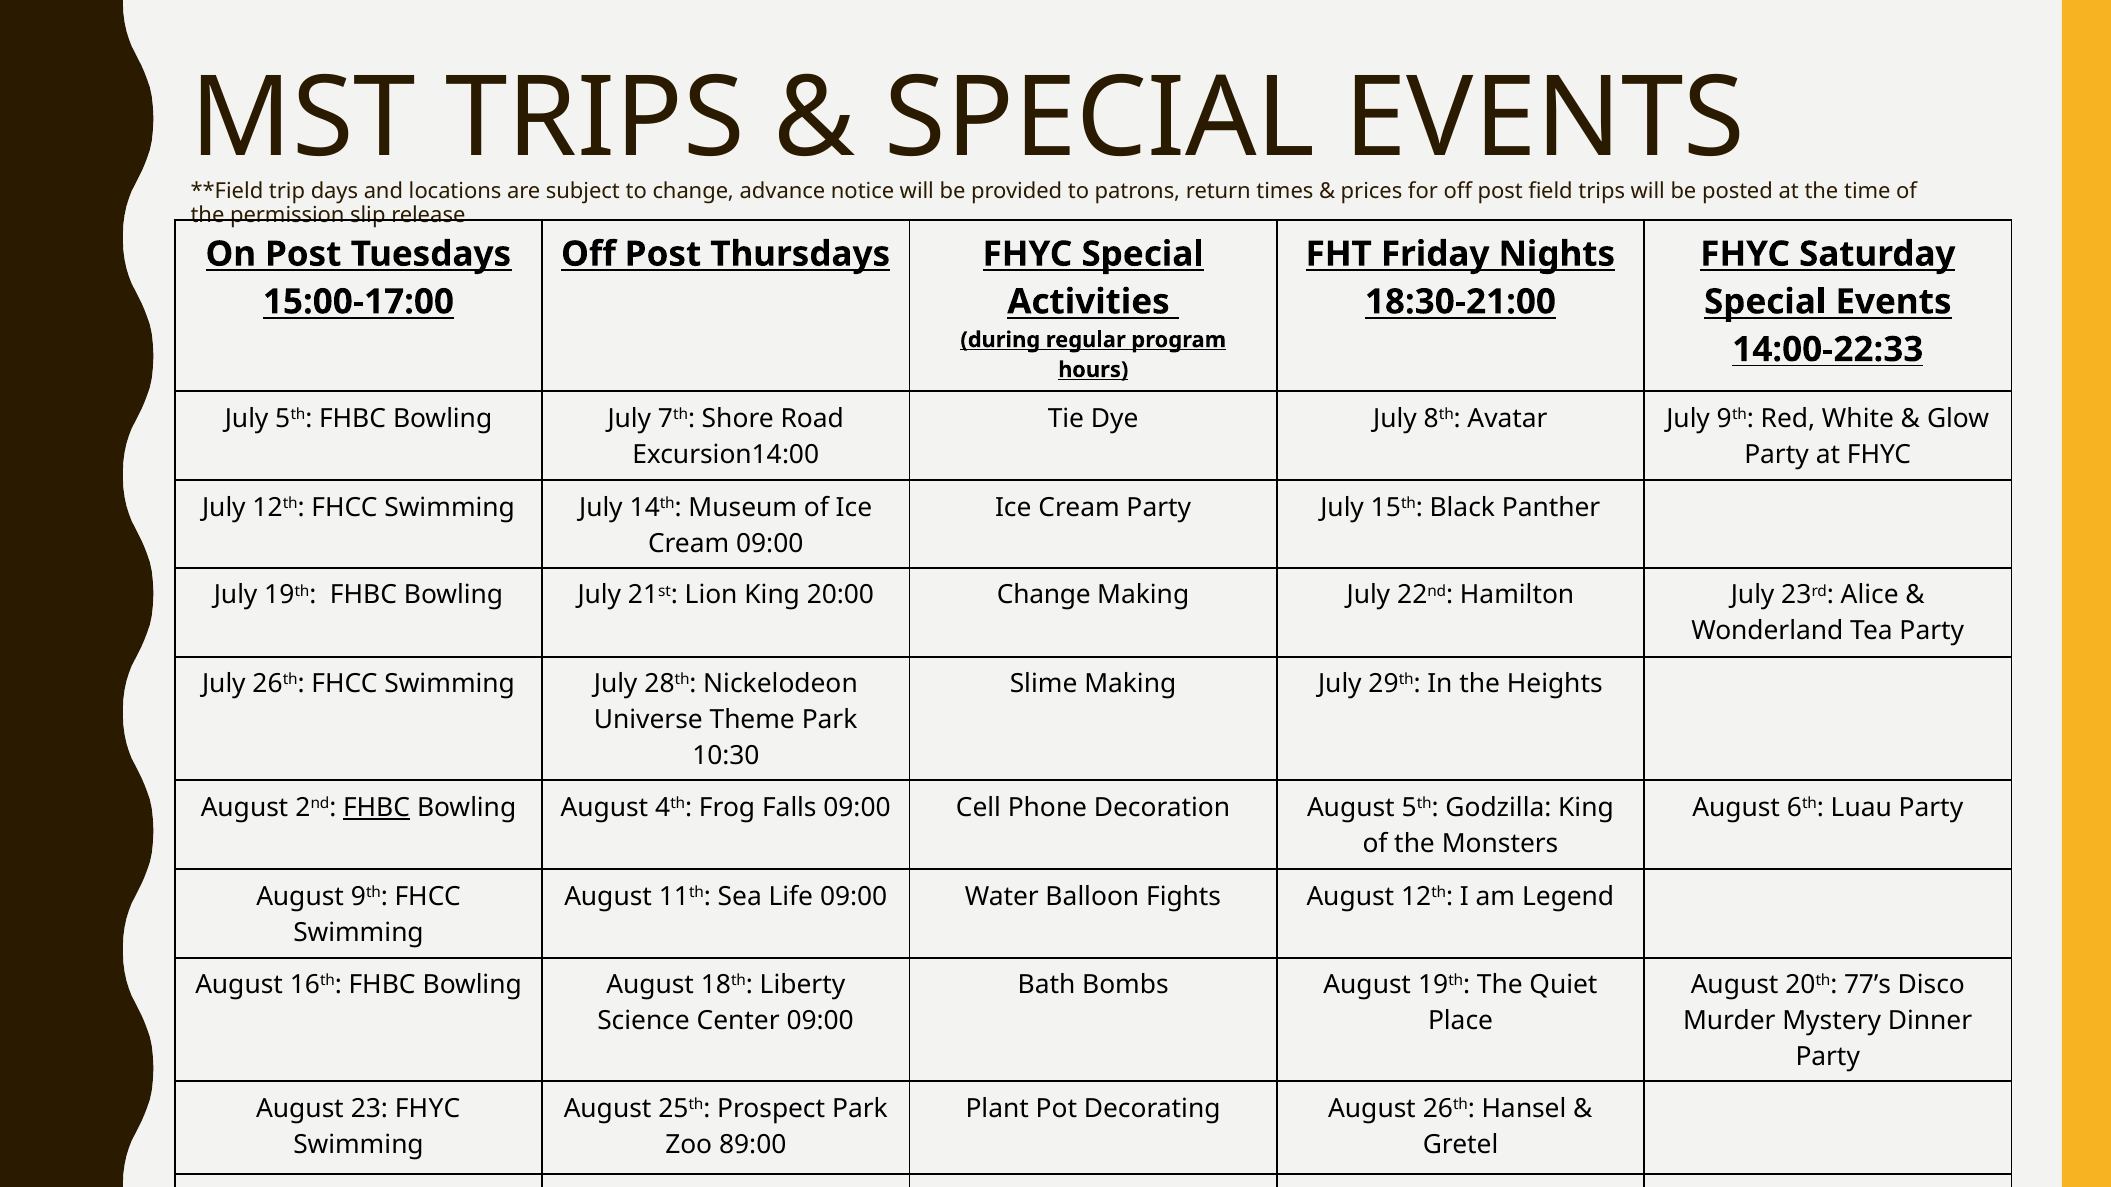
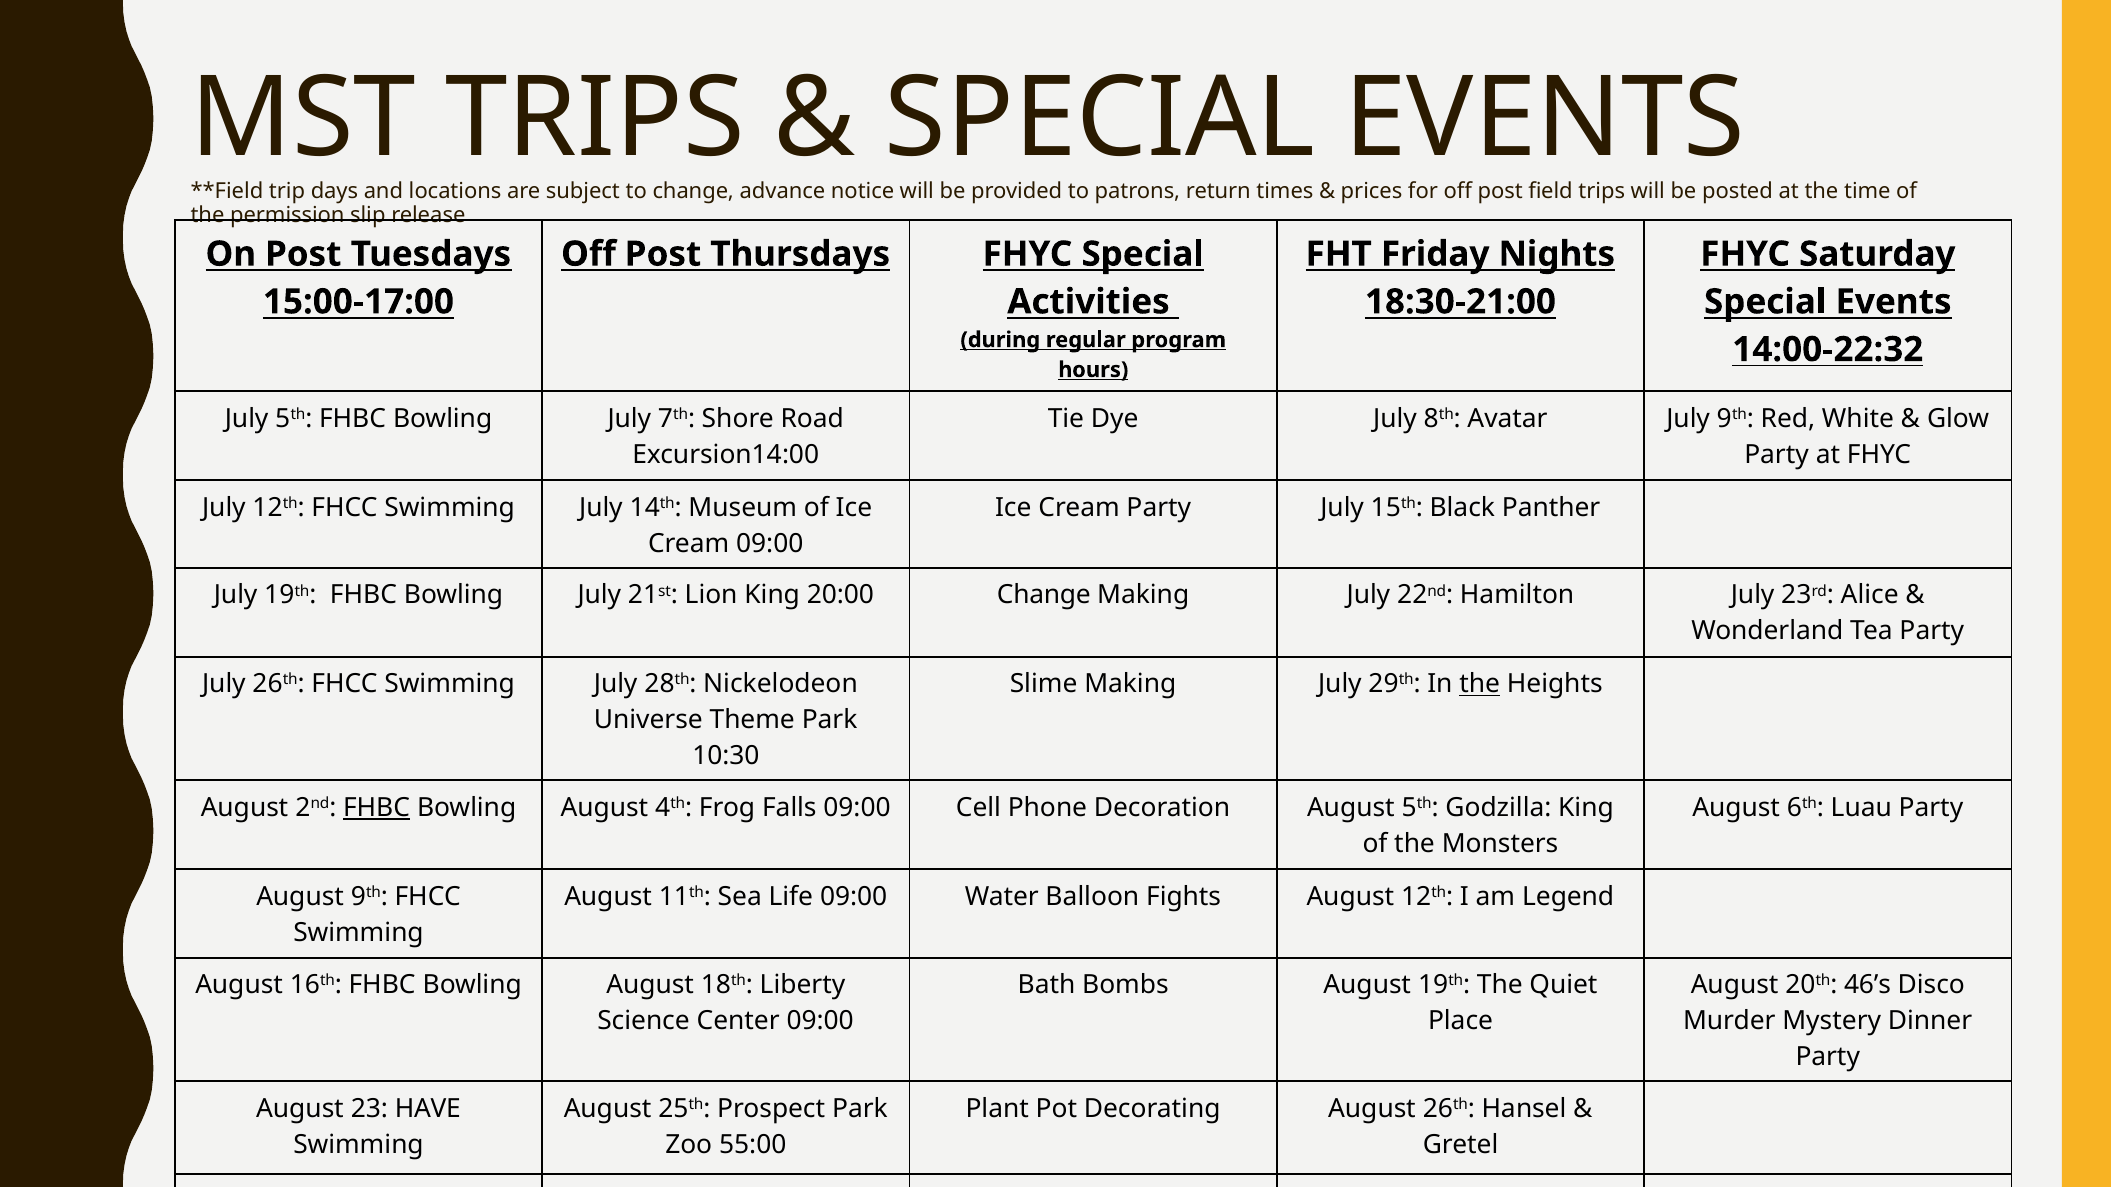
14:00-22:33: 14:00-22:33 -> 14:00-22:32 (1828, 350)
the underline: none -> present (1480, 684)
77’s: 77’s -> 46’s (1867, 986)
23 FHYC: FHYC -> HAVE (428, 1109)
89:00: 89:00 -> 55:00 (753, 1145)
